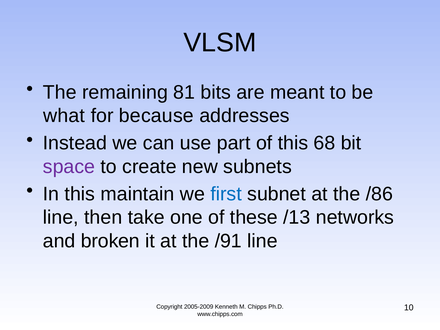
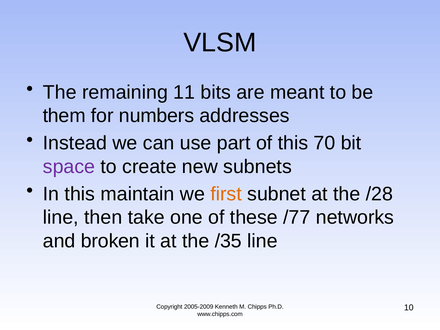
81: 81 -> 11 (184, 92)
what: what -> them (64, 116)
because: because -> numbers (157, 116)
68: 68 -> 70 (324, 143)
first colour: blue -> orange (226, 194)
/86: /86 -> /28 (379, 194)
/13: /13 -> /77 (297, 217)
/91: /91 -> /35 (228, 241)
